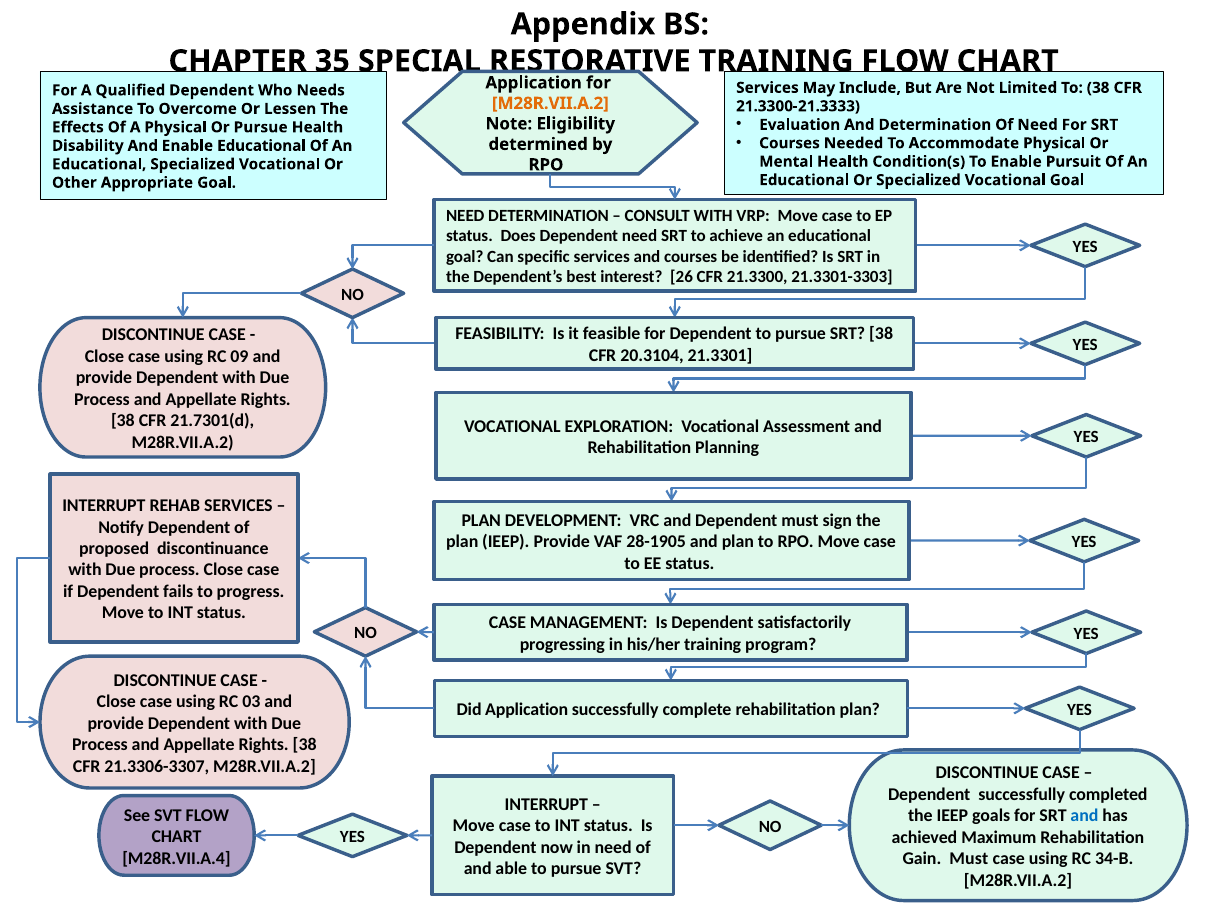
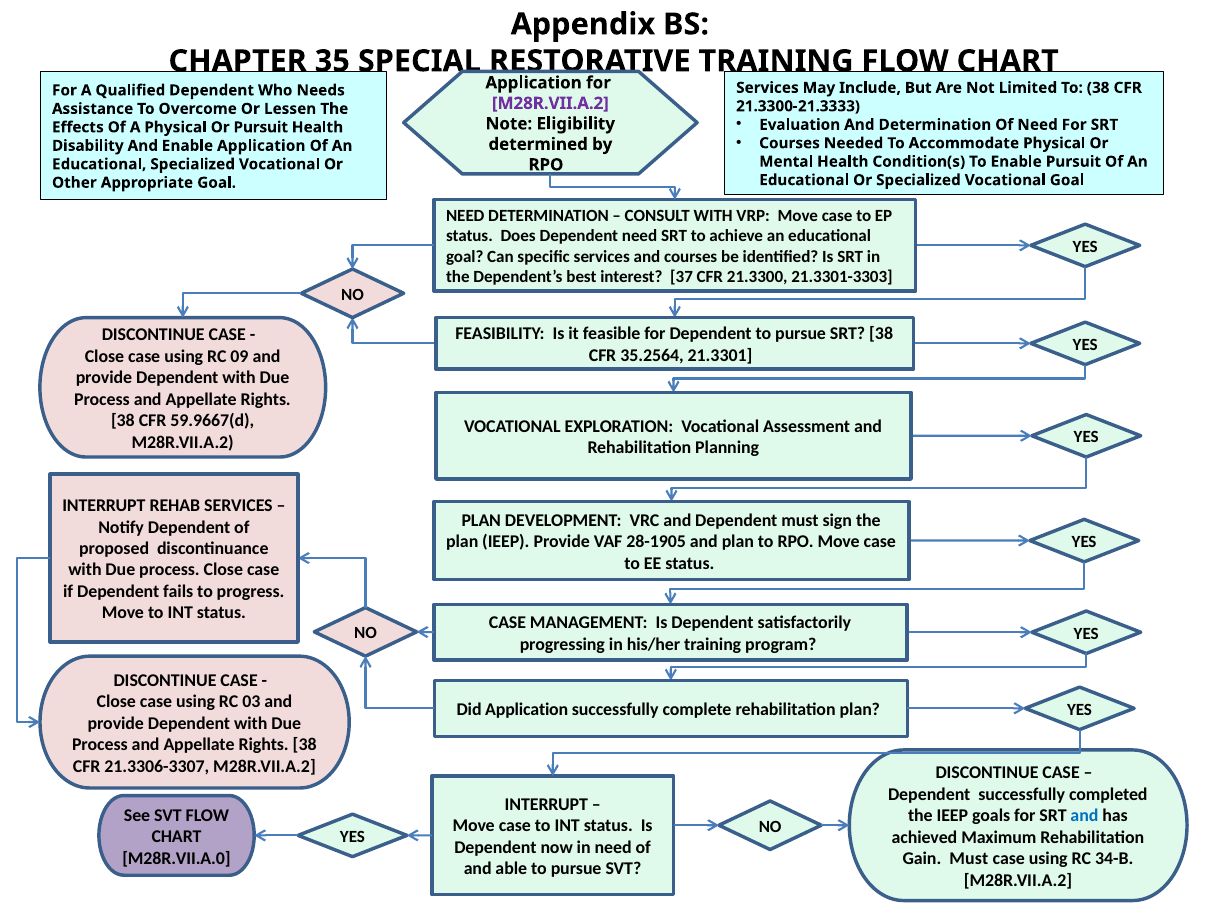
M28R.VII.A.2 colour: orange -> purple (550, 103)
Or Pursue: Pursue -> Pursuit (261, 127)
Enable Educational: Educational -> Application (261, 146)
26: 26 -> 37 (682, 277)
20.3104: 20.3104 -> 35.2564 (652, 355)
21.7301(d: 21.7301(d -> 59.9667(d (212, 421)
M28R.VII.A.4: M28R.VII.A.4 -> M28R.VII.A.0 (176, 858)
